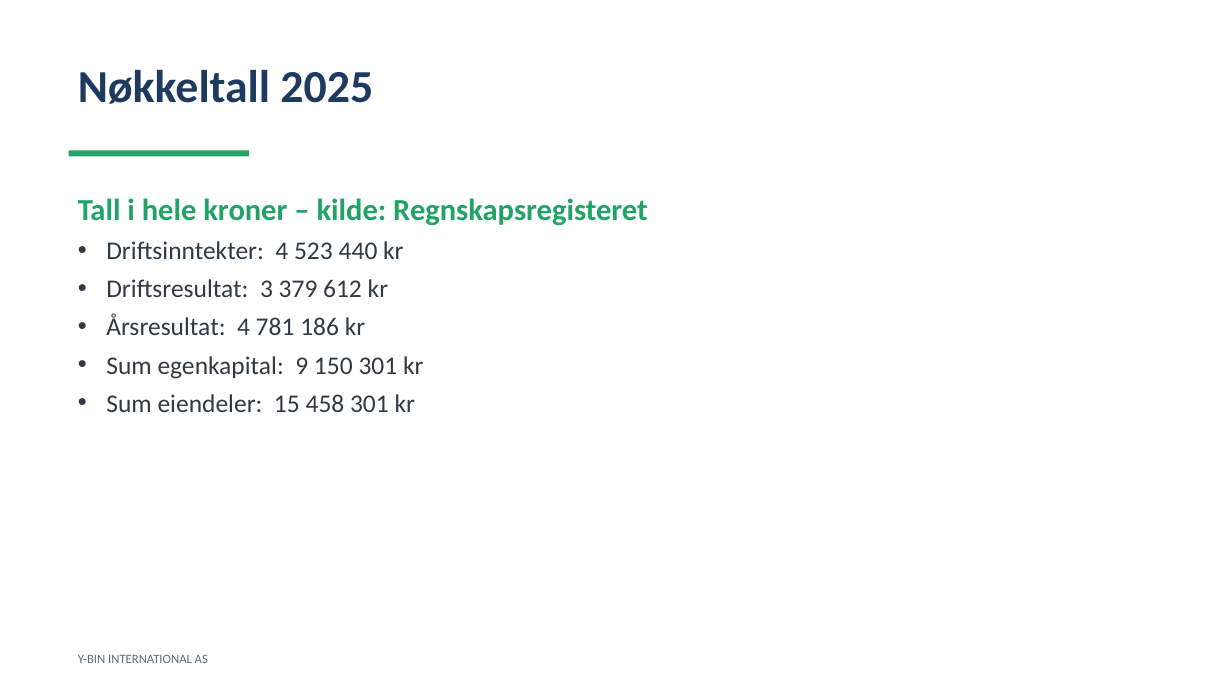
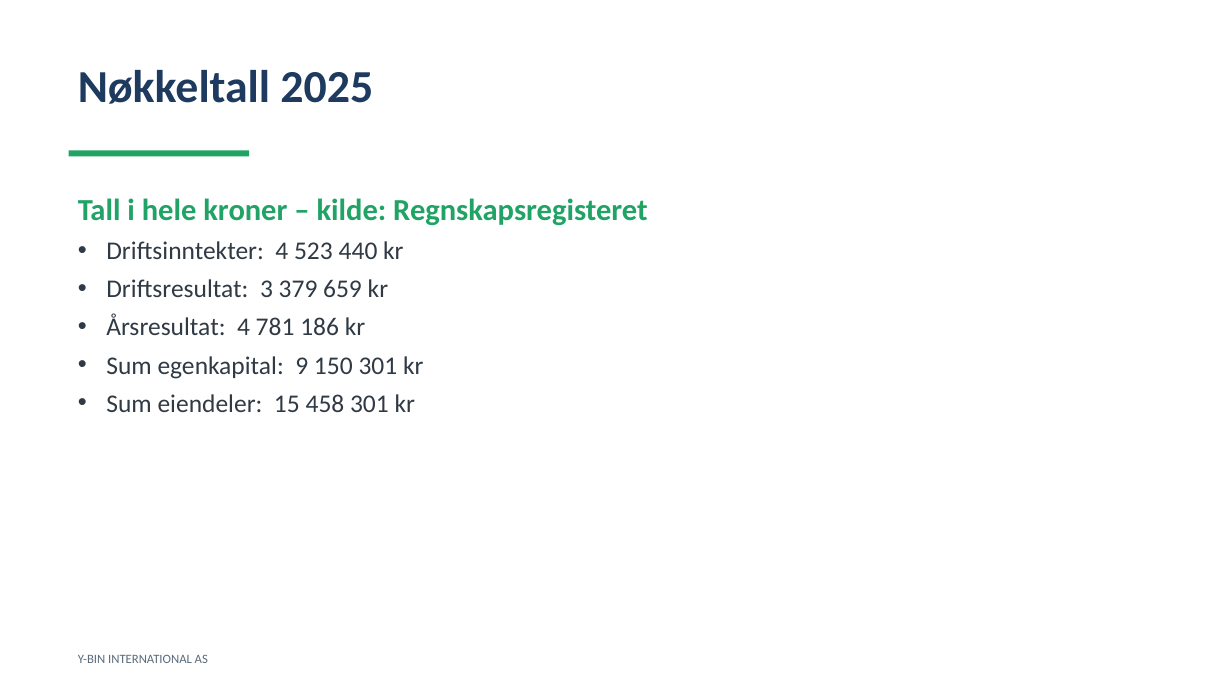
612: 612 -> 659 (342, 289)
